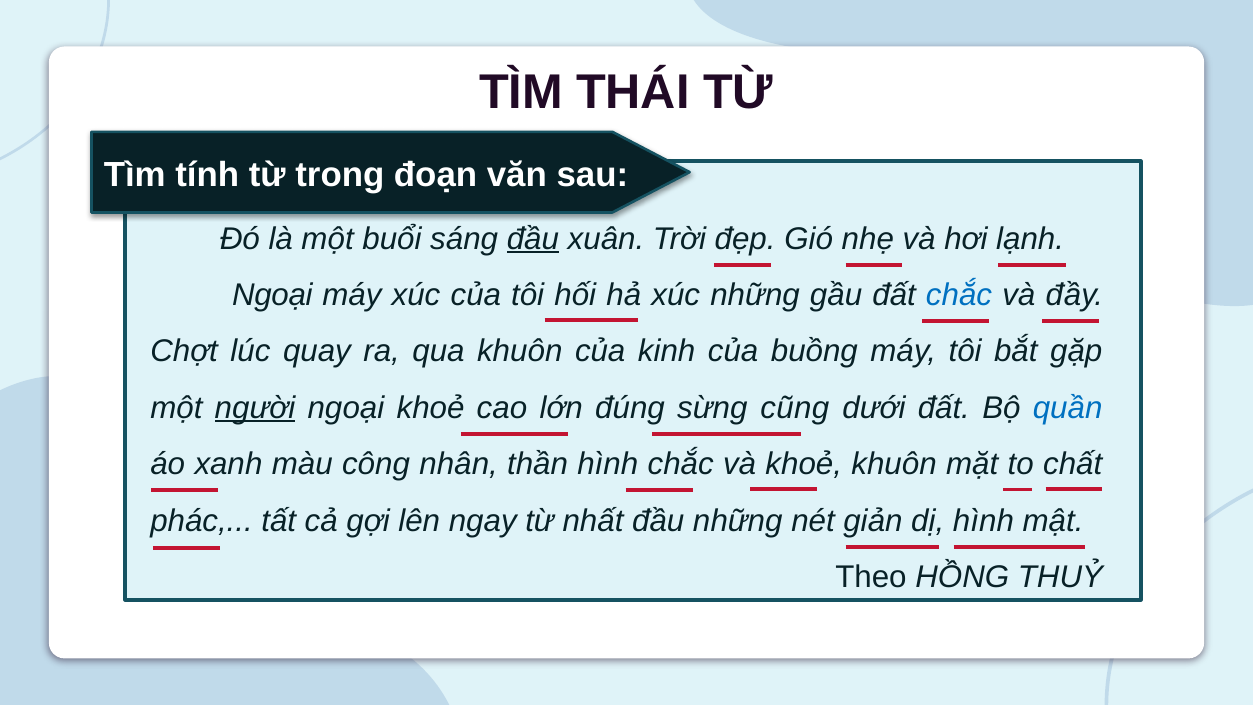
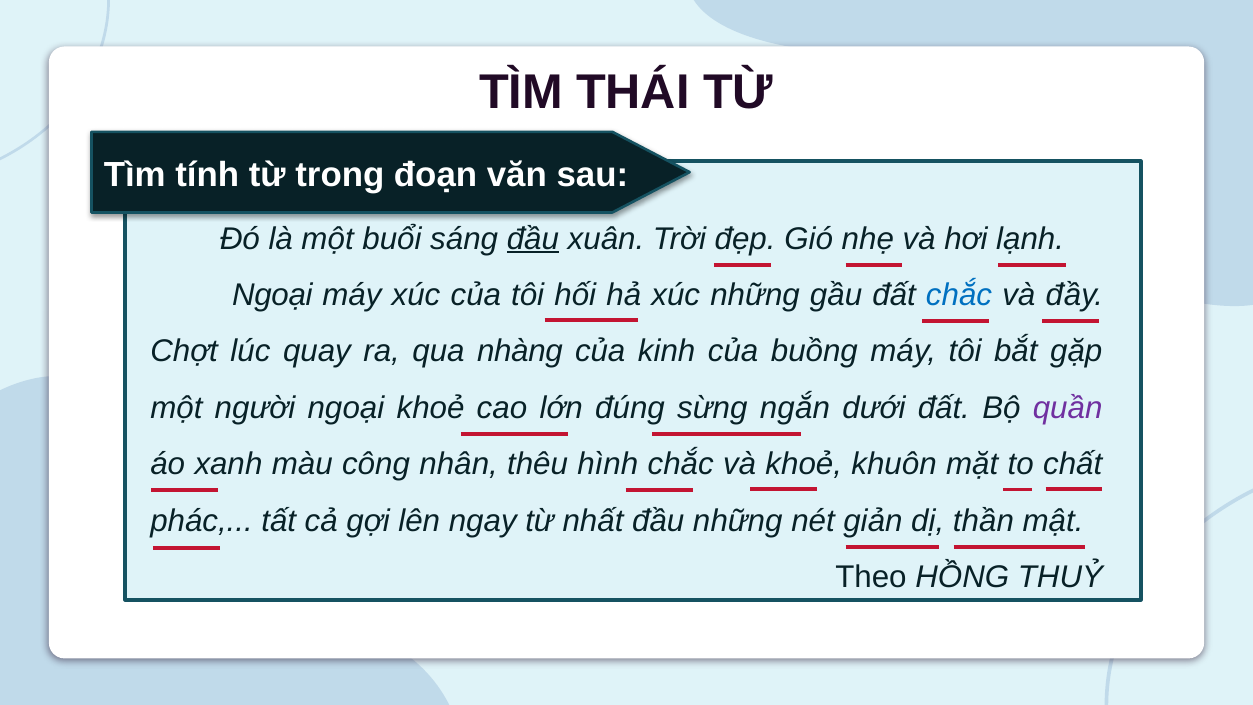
qua khuôn: khuôn -> nhàng (520, 351)
người underline: present -> none (255, 408)
cũng: cũng -> ngắn (795, 408)
quần colour: blue -> purple (1068, 408)
thần: thần -> thêu (538, 464)
dị hình: hình -> thần (983, 521)
